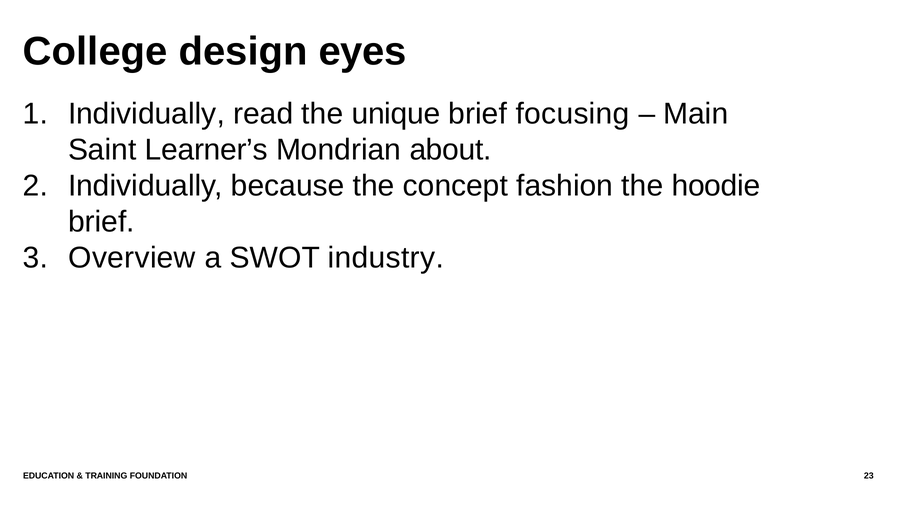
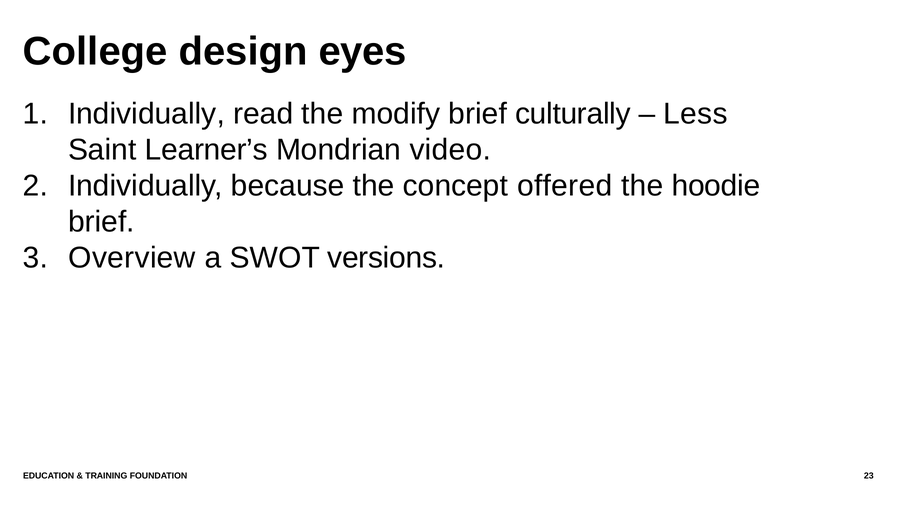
unique: unique -> modify (396, 114)
focusing: focusing -> culturally (573, 114)
Main: Main -> Less (696, 114)
about: about -> video (450, 150)
fashion: fashion -> offered (565, 186)
industry: industry -> versions (386, 258)
